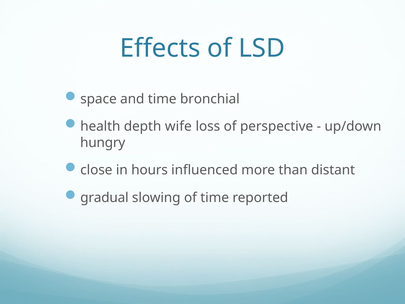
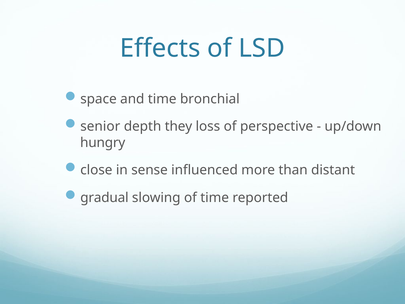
health: health -> senior (100, 126)
wife: wife -> they (178, 126)
hours: hours -> sense (150, 170)
